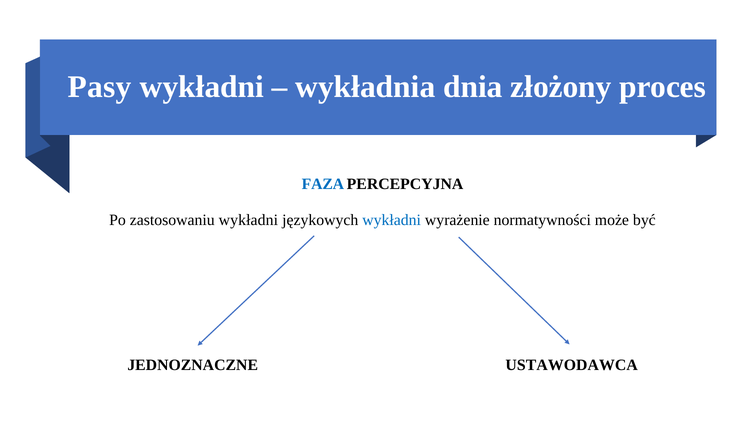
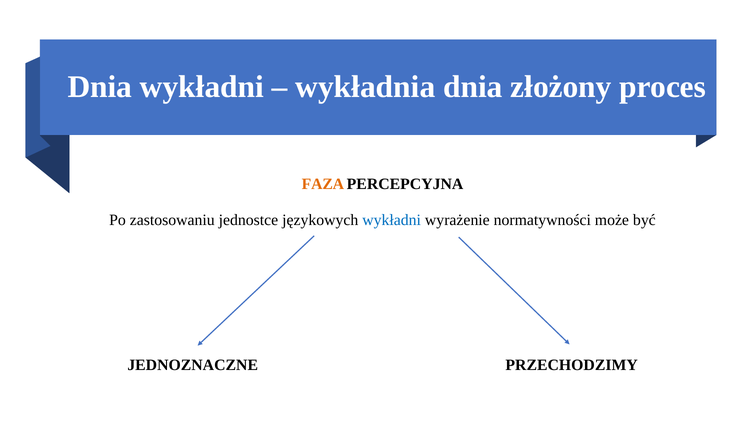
Pasy: Pasy -> Dnia (100, 87)
FAZA colour: blue -> orange (323, 184)
zastosowaniu wykładni: wykładni -> jednostce (248, 220)
USTAWODAWCA: USTAWODAWCA -> PRZECHODZIMY (572, 365)
